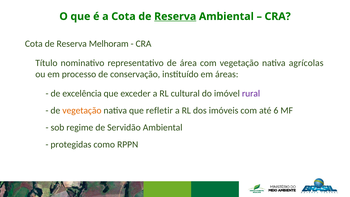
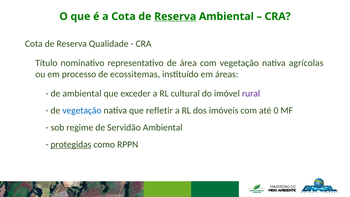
Melhoram: Melhoram -> Qualidade (109, 44)
conservação: conservação -> ecossitemas (135, 74)
de excelência: excelência -> ambiental (82, 93)
vegetação colour: orange -> blue (82, 110)
6: 6 -> 0 (276, 110)
protegidas underline: none -> present (71, 144)
